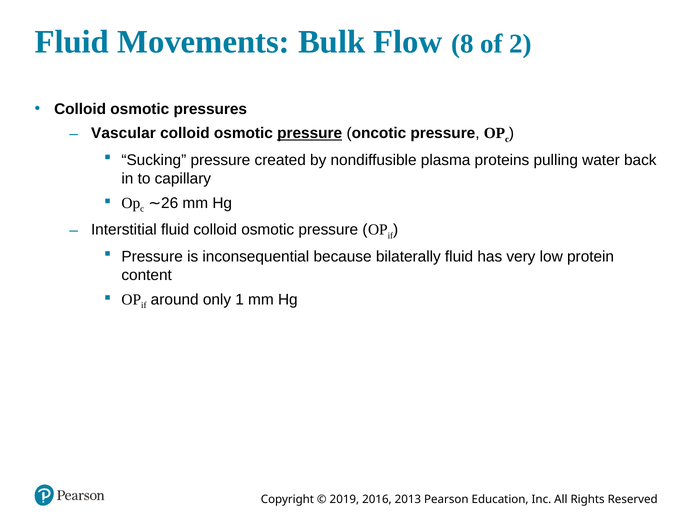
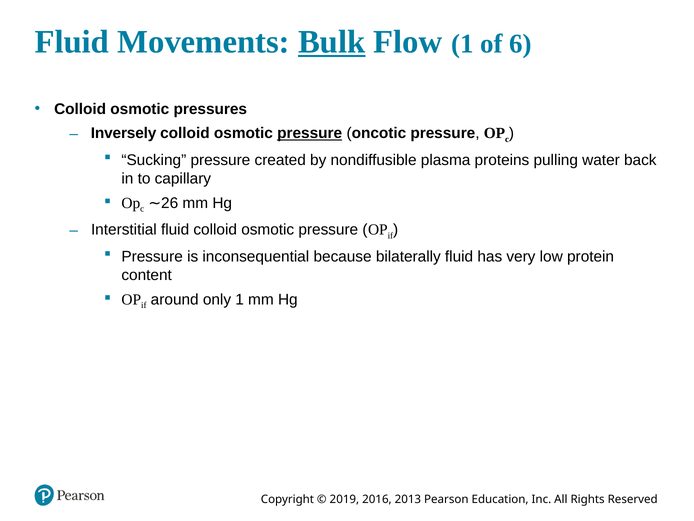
Bulk underline: none -> present (332, 42)
Flow 8: 8 -> 1 (462, 44)
2: 2 -> 6 (521, 44)
Vascular: Vascular -> Inversely (124, 133)
